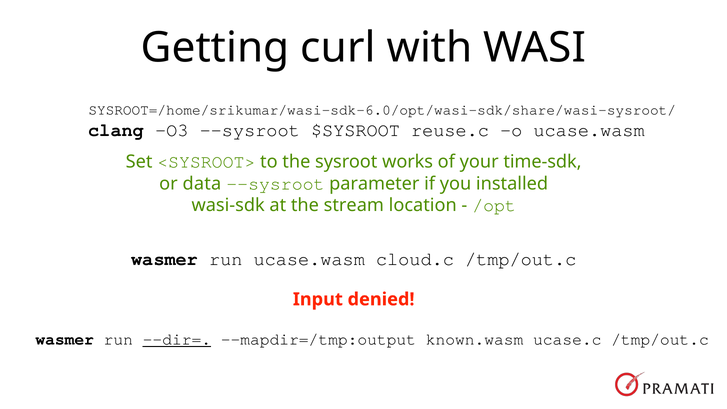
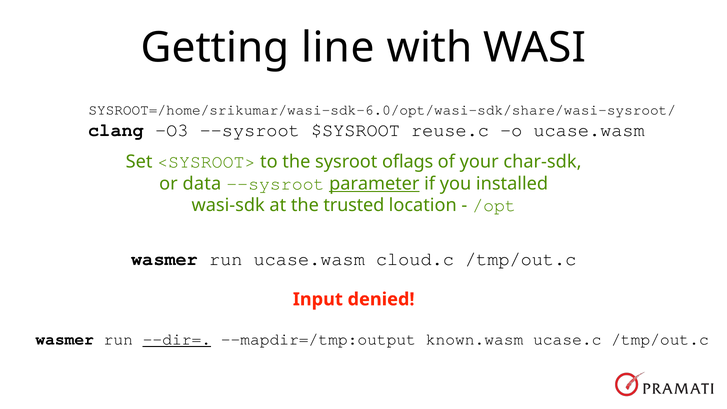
curl: curl -> line (338, 48)
works: works -> oflags (408, 162)
time-sdk: time-sdk -> char-sdk (542, 162)
parameter underline: none -> present (374, 184)
stream: stream -> trusted (354, 205)
